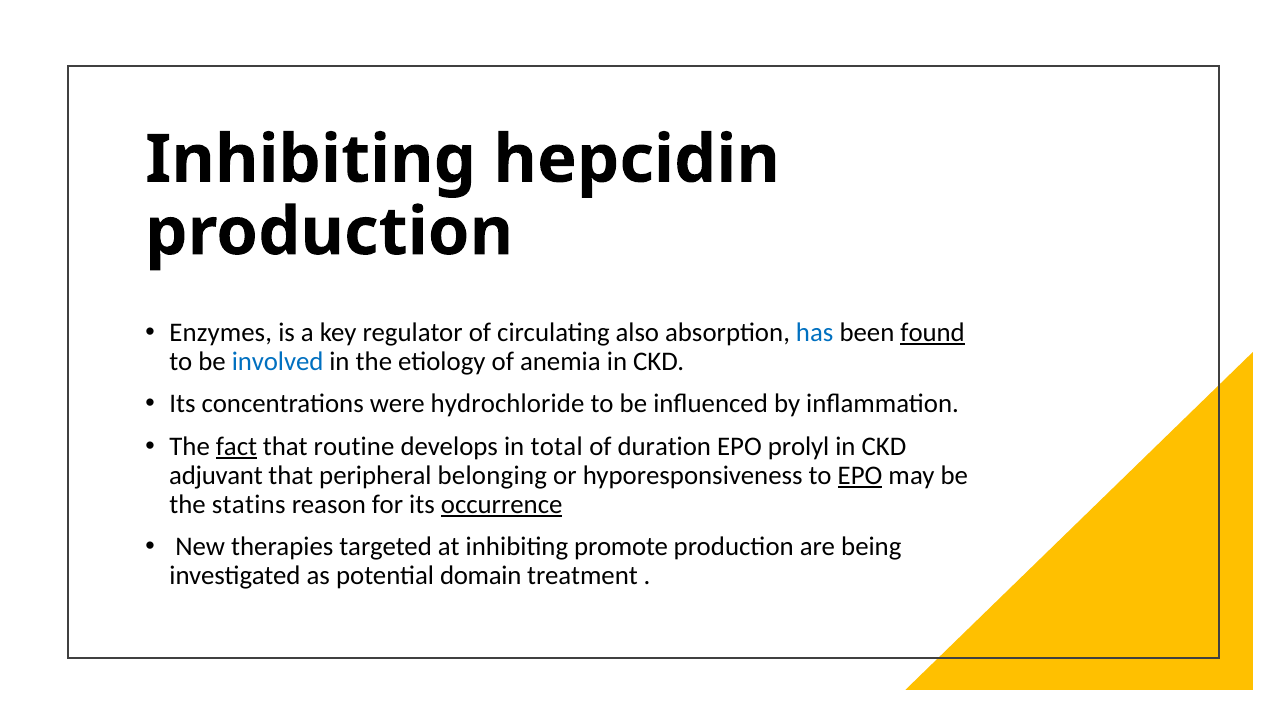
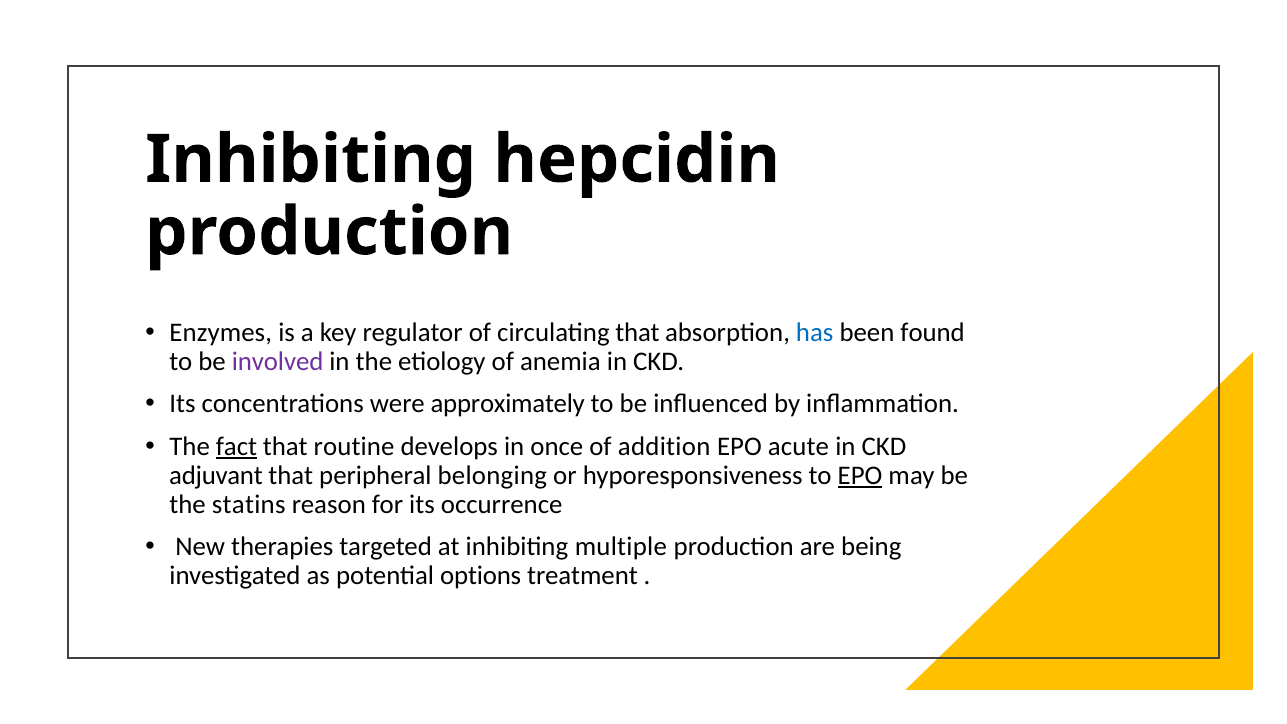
circulating also: also -> that (638, 333)
found underline: present -> none (933, 333)
involved colour: blue -> purple (278, 362)
hydrochloride: hydrochloride -> approximately (508, 404)
total: total -> once (557, 446)
duration: duration -> addition (664, 446)
prolyl: prolyl -> acute (798, 446)
occurrence underline: present -> none (502, 504)
promote: promote -> multiple (621, 547)
domain: domain -> options (481, 576)
